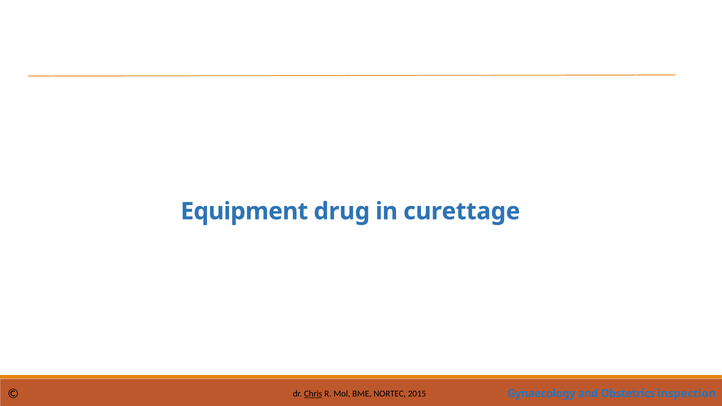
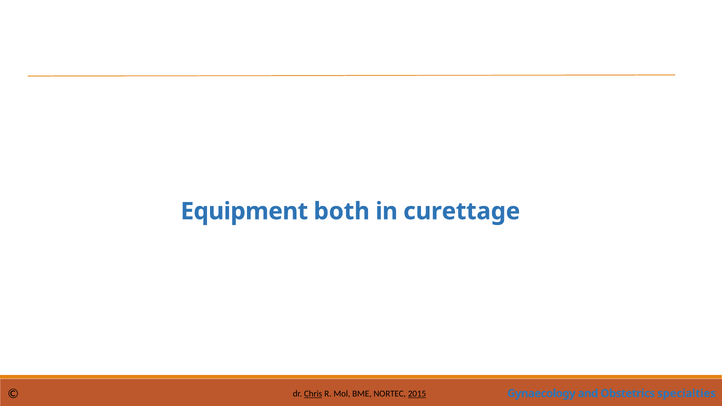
drug: drug -> both (342, 211)
2015 underline: none -> present (417, 394)
inspection: inspection -> specialties (687, 394)
